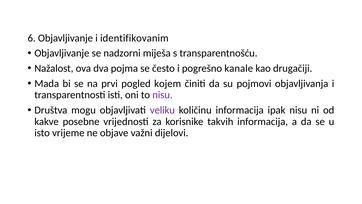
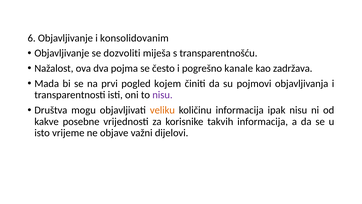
identifikovanim: identifikovanim -> konsolidovanim (134, 38)
nadzorni: nadzorni -> dozvoliti (122, 53)
drugačiji: drugačiji -> zadržava (293, 68)
veliku colour: purple -> orange (162, 110)
